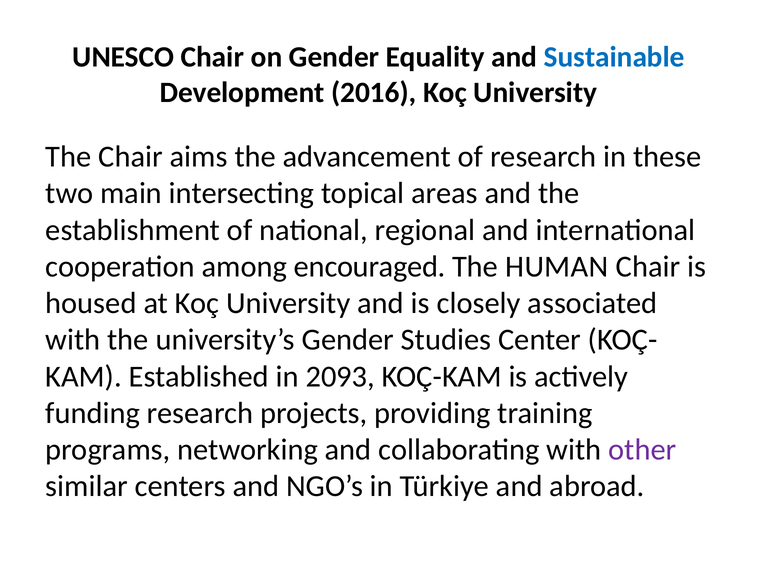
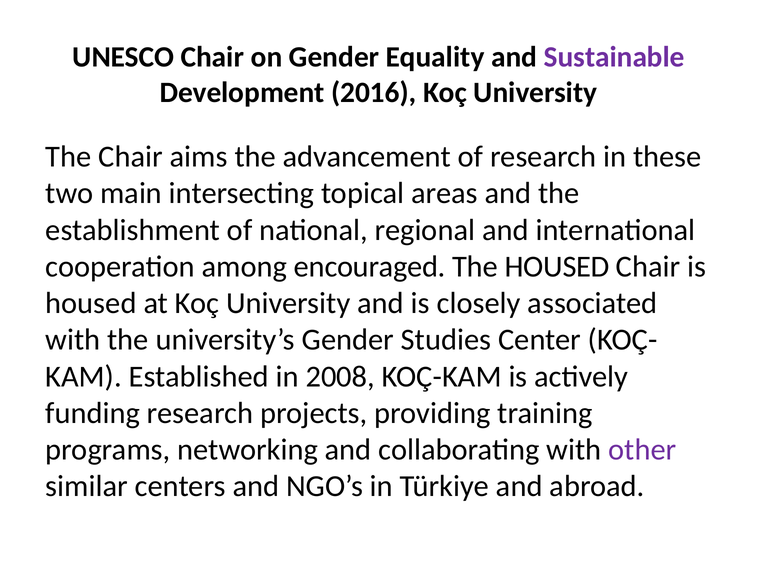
Sustainable colour: blue -> purple (614, 57)
The HUMAN: HUMAN -> HOUSED (557, 266)
2093: 2093 -> 2008 (340, 376)
